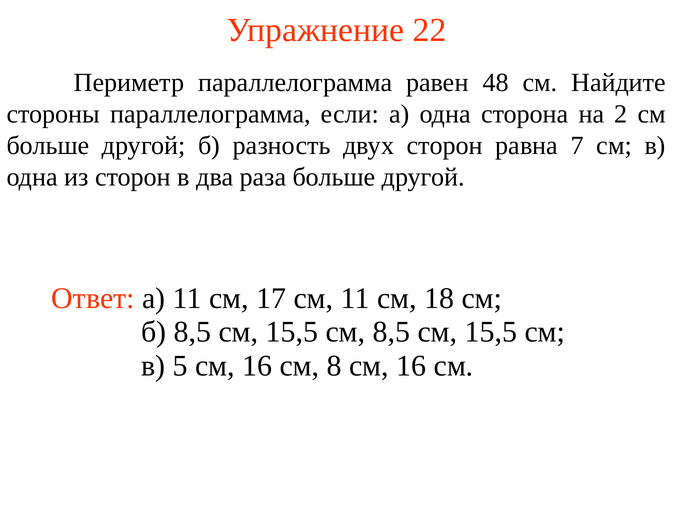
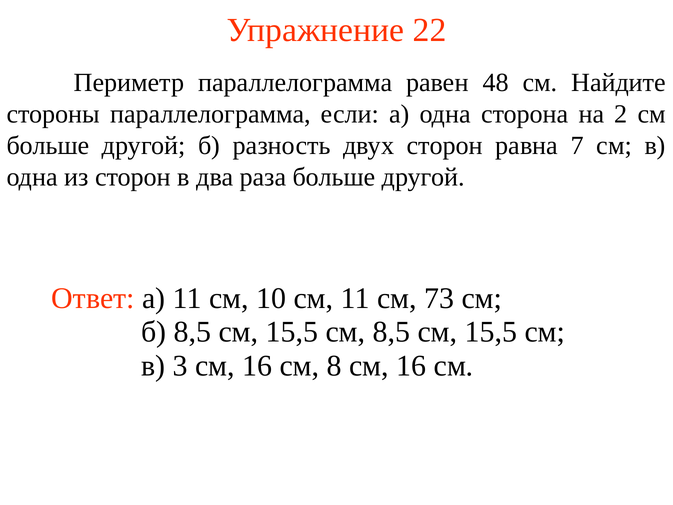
17: 17 -> 10 (271, 298)
18: 18 -> 73 (439, 298)
5: 5 -> 3 (180, 365)
